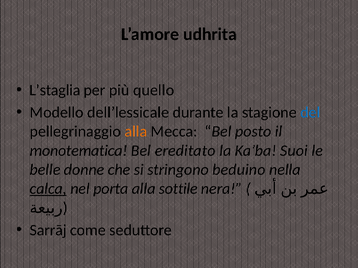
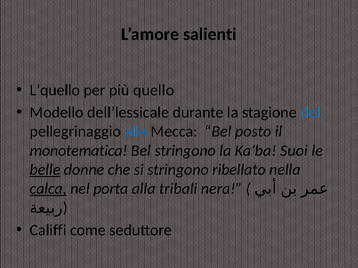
udhrita: udhrita -> salienti (210, 34)
L’staglia: L’staglia -> L’quello (55, 90)
alla colour: orange -> blue (136, 132)
Bel ereditato: ereditato -> stringono (185, 151)
belle underline: none -> present (45, 170)
beduino: beduino -> ribellato (239, 170)
sottile: sottile -> tribali (178, 189)
Sarrāj: Sarrāj -> Califfi (48, 230)
